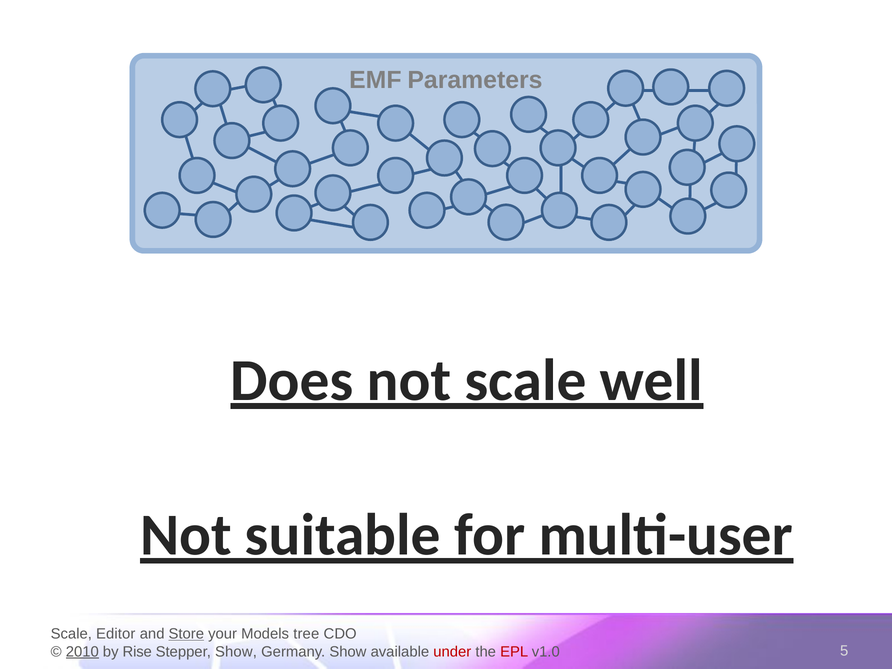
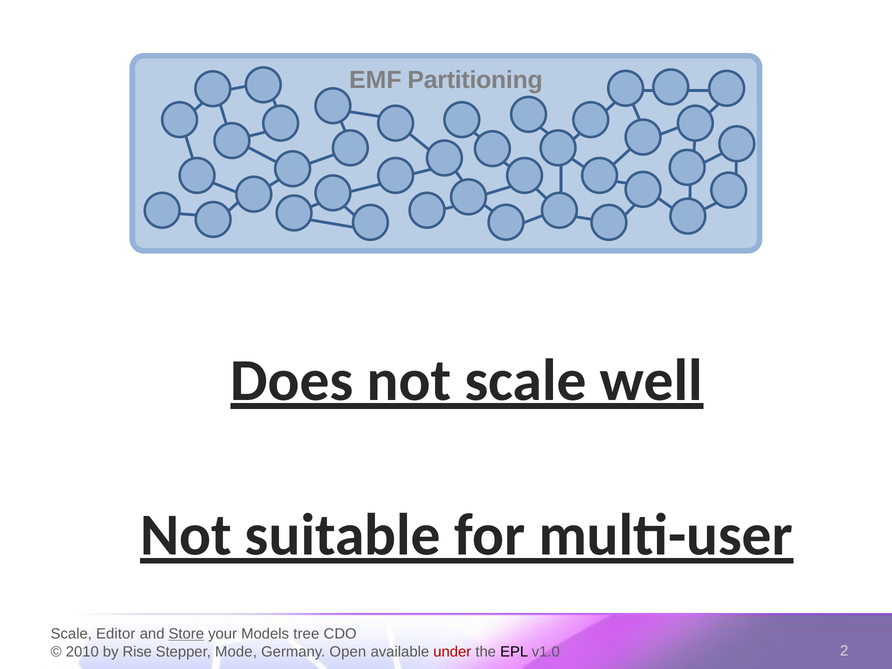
Parameters: Parameters -> Partitioning (475, 80)
2010 underline: present -> none (82, 652)
Stepper Show: Show -> Mode (236, 652)
Germany Show: Show -> Open (348, 652)
EPL colour: red -> black (514, 652)
5: 5 -> 2 (844, 651)
